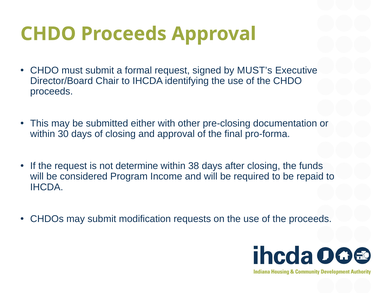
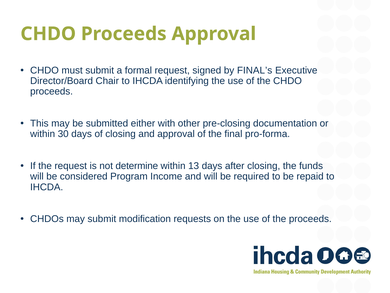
MUST’s: MUST’s -> FINAL’s (255, 70)
38: 38 -> 13 (194, 166)
